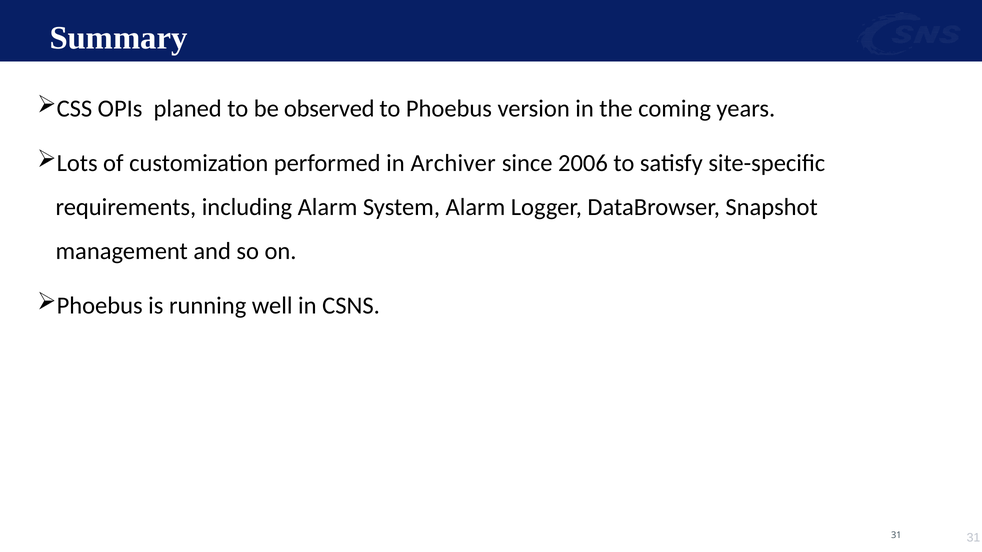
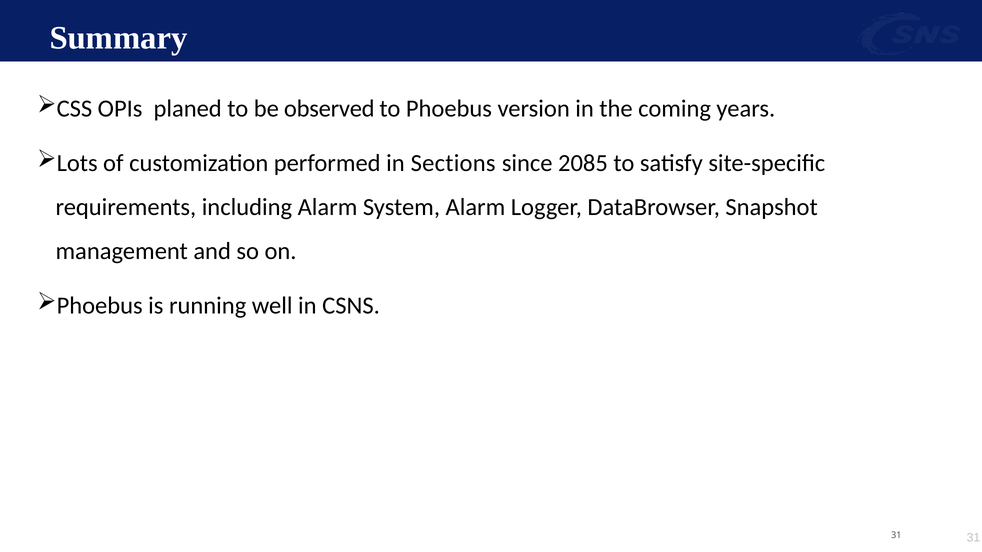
Archiver: Archiver -> Sections (453, 163)
2006: 2006 -> 2085 (583, 163)
